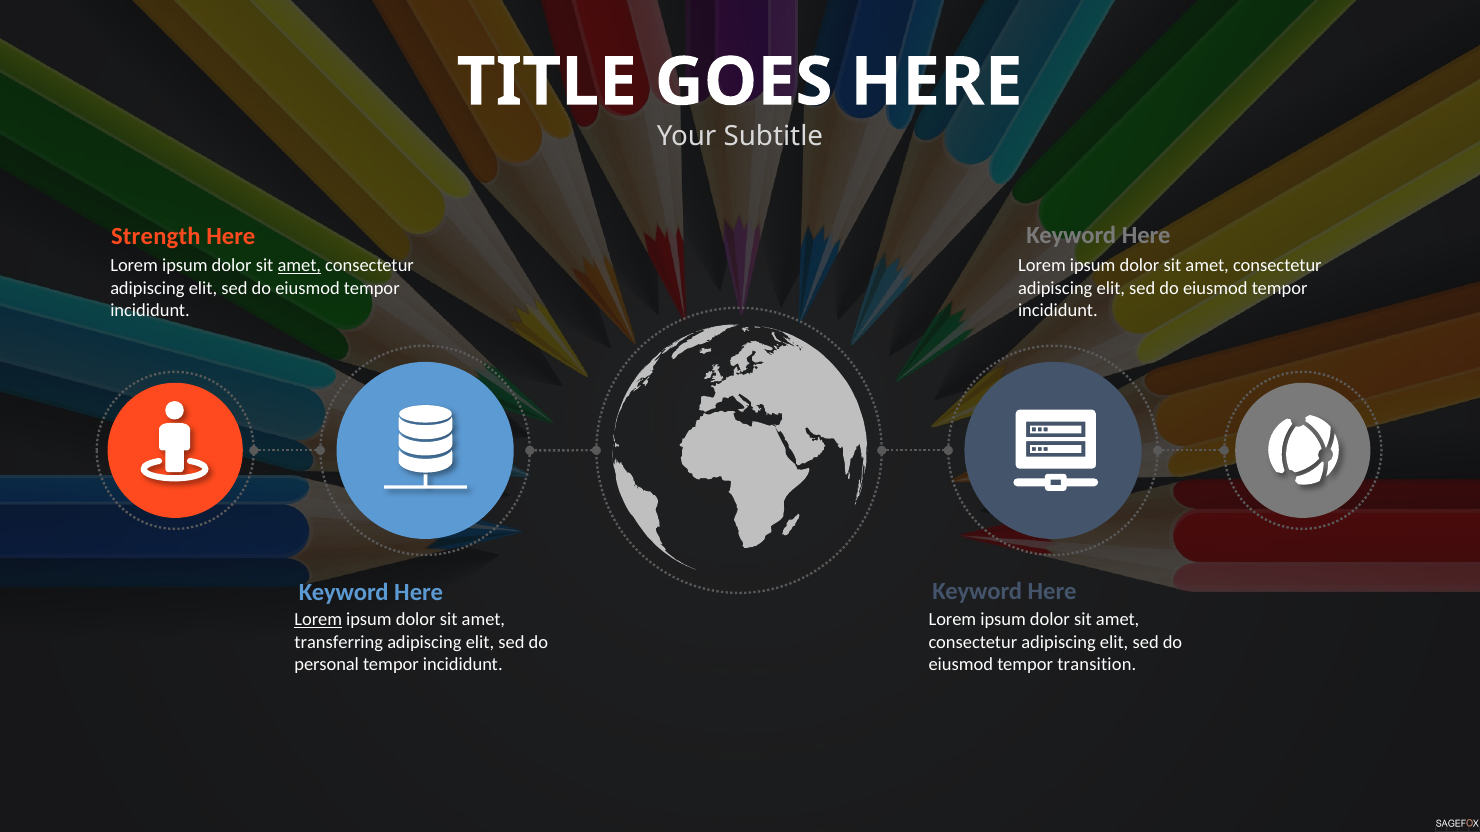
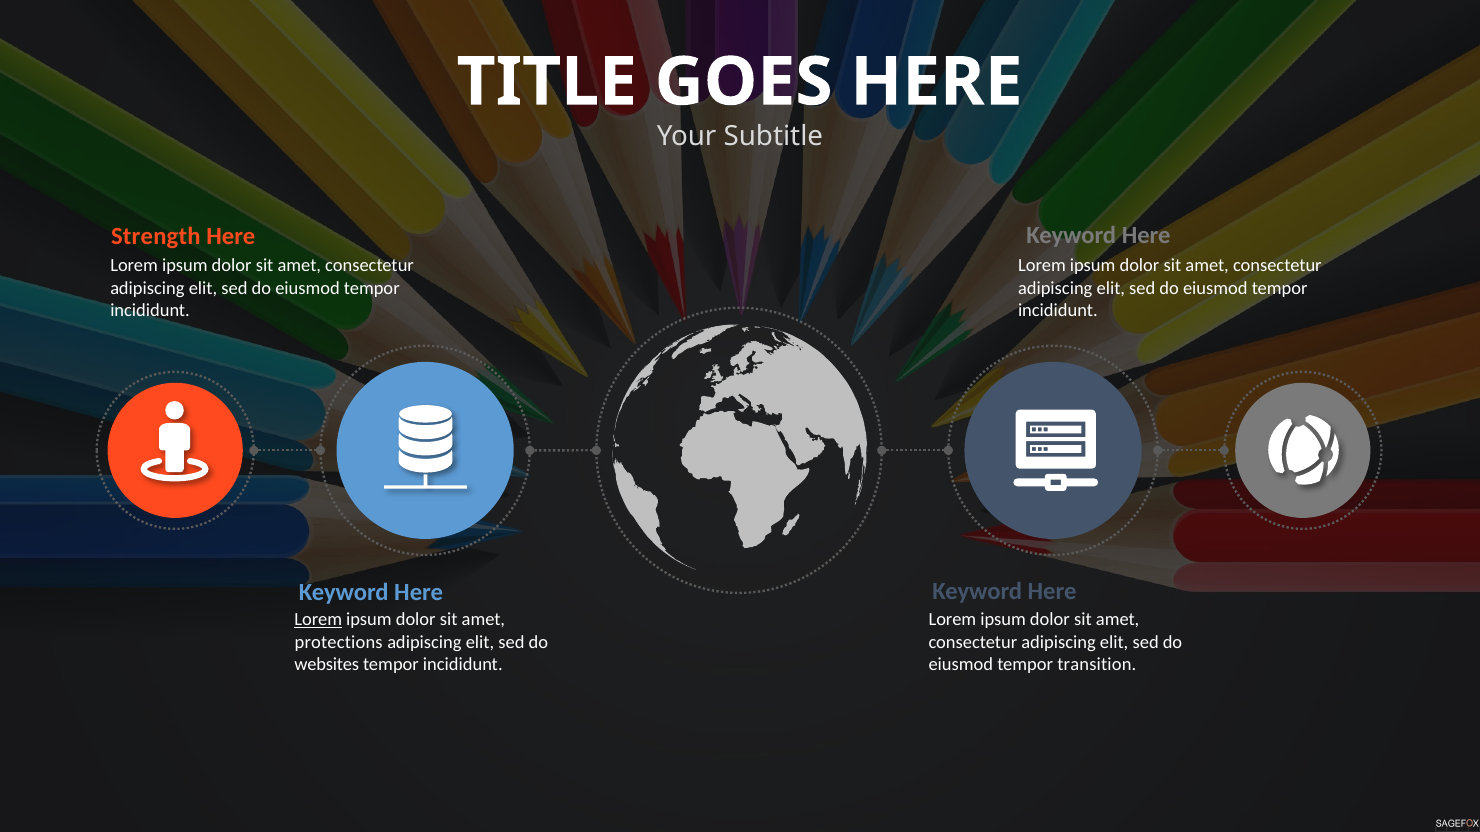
amet underline: present -> none (299, 266)
transferring: transferring -> protections (339, 642)
personal: personal -> websites (327, 665)
